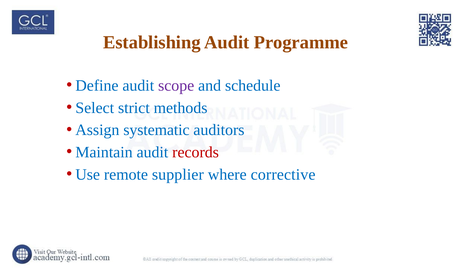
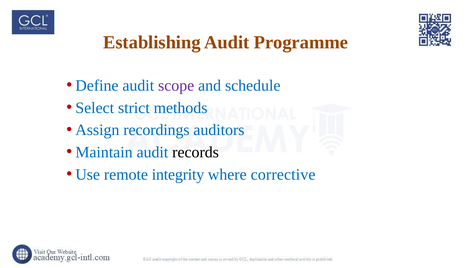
systematic: systematic -> recordings (156, 130)
records colour: red -> black (196, 152)
supplier: supplier -> integrity (178, 174)
